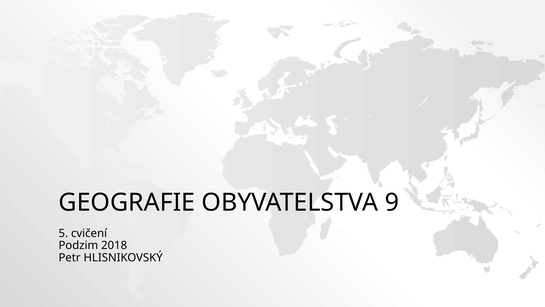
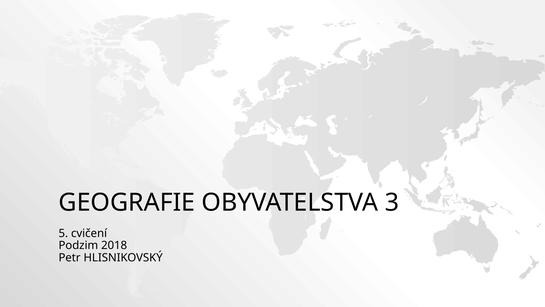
9: 9 -> 3 (392, 202)
